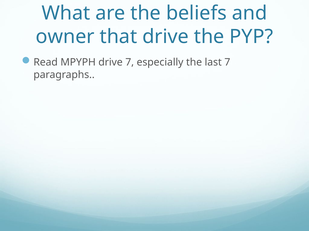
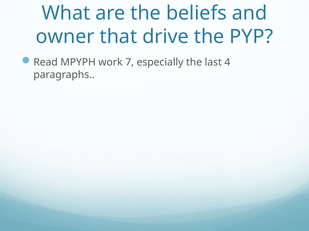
MPYPH drive: drive -> work (110, 63)
last 7: 7 -> 4 (227, 63)
